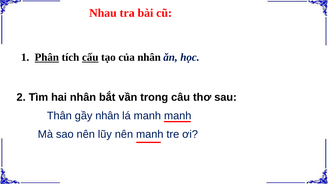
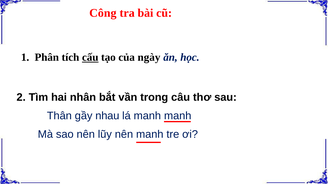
Nhau: Nhau -> Công (103, 13)
Phân underline: present -> none (47, 58)
của nhân: nhân -> ngày (149, 58)
gầy nhân: nhân -> nhau (107, 116)
